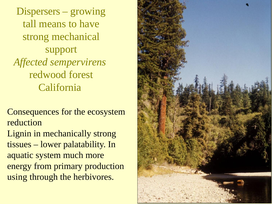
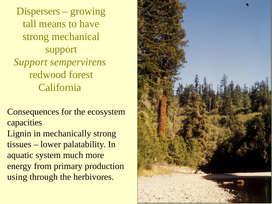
Affected: Affected -> Support (31, 62)
reduction: reduction -> capacities (25, 123)
